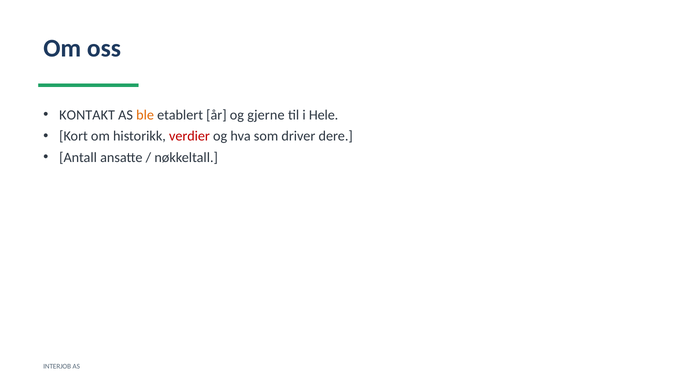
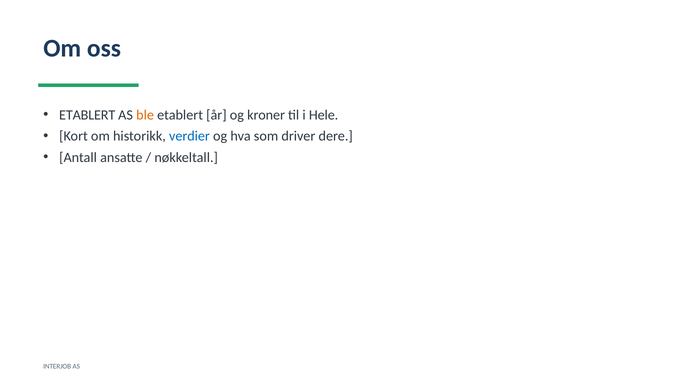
KONTAKT: KONTAKT -> ETABLERT (87, 115)
gjerne: gjerne -> kroner (266, 115)
verdier colour: red -> blue (189, 136)
